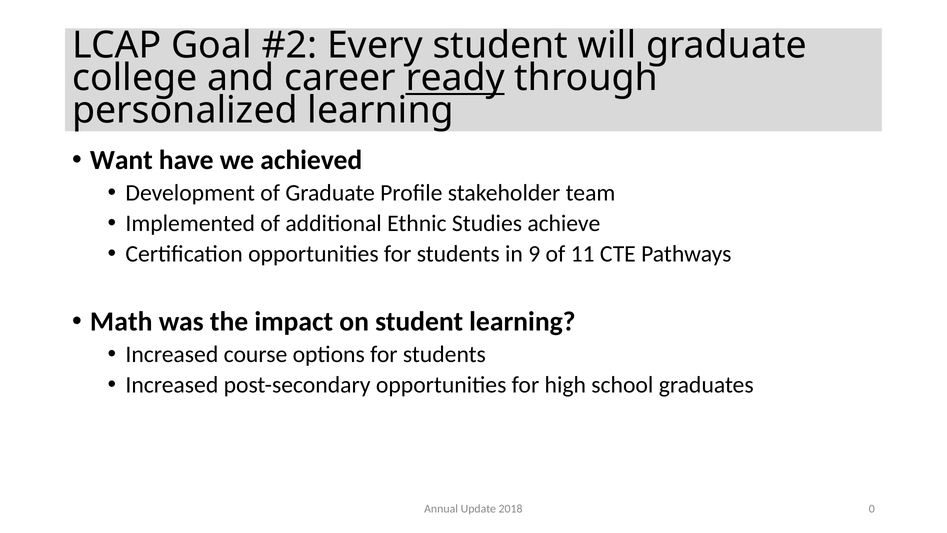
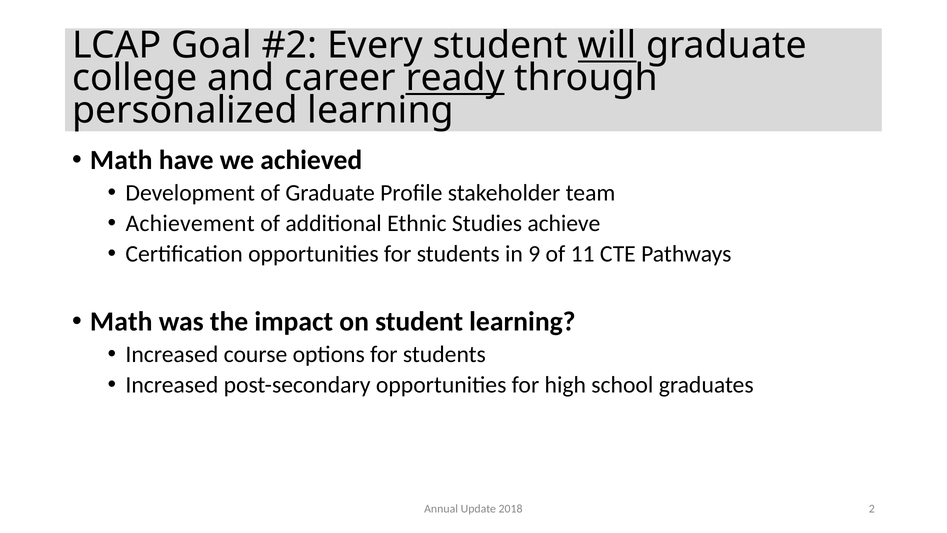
will underline: none -> present (607, 45)
Want: Want -> Math (121, 160)
Implemented: Implemented -> Achievement (190, 223)
0: 0 -> 2 (872, 509)
